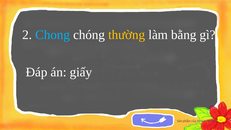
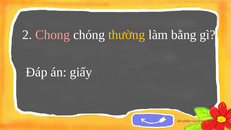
Chong colour: light blue -> pink (53, 35)
